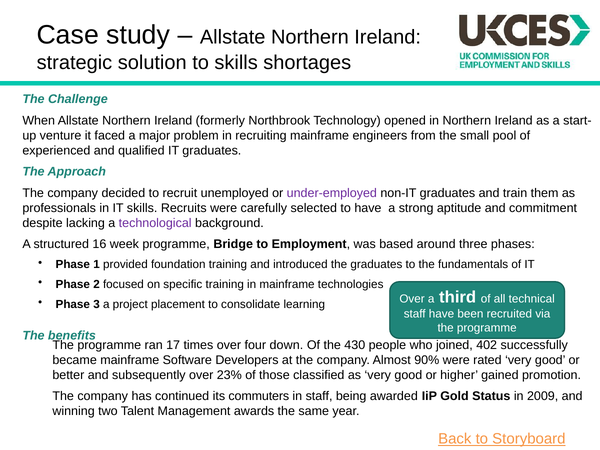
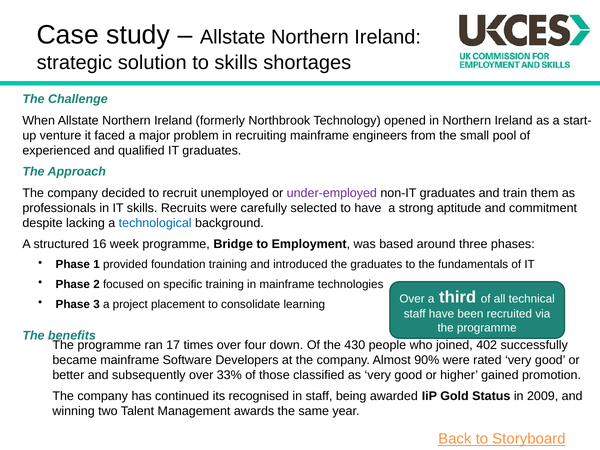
technological colour: purple -> blue (155, 223)
23%: 23% -> 33% (229, 375)
commuters: commuters -> recognised (259, 396)
